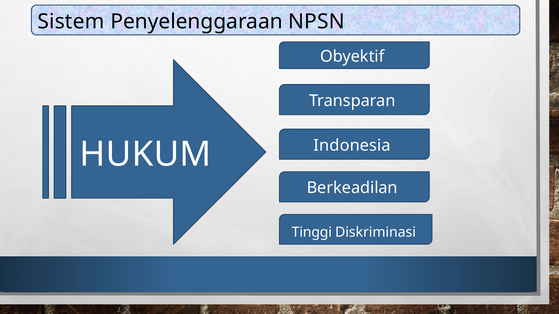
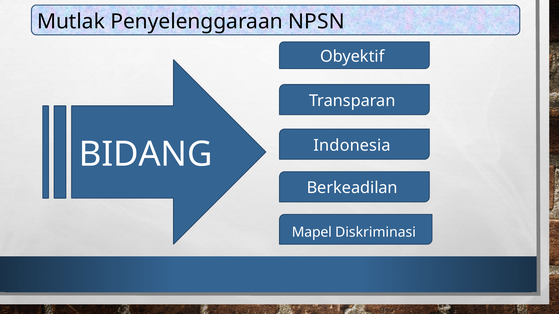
Sistem: Sistem -> Mutlak (71, 21)
HUKUM: HUKUM -> BIDANG (146, 155)
Tinggi: Tinggi -> Mapel (312, 233)
